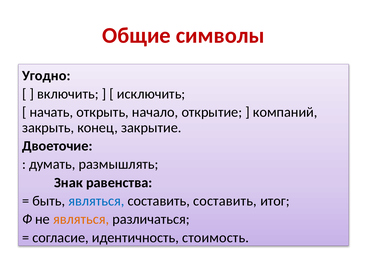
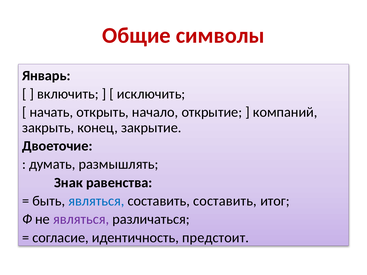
Угодно: Угодно -> Январь (46, 76)
являться colour: orange -> purple (81, 219)
стоимость: стоимость -> предстоит (216, 238)
